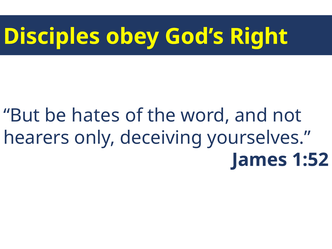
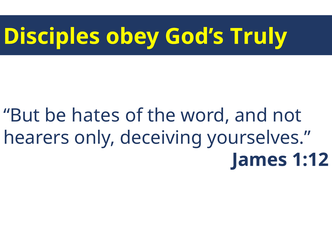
Right: Right -> Truly (259, 37)
1:52: 1:52 -> 1:12 (310, 160)
